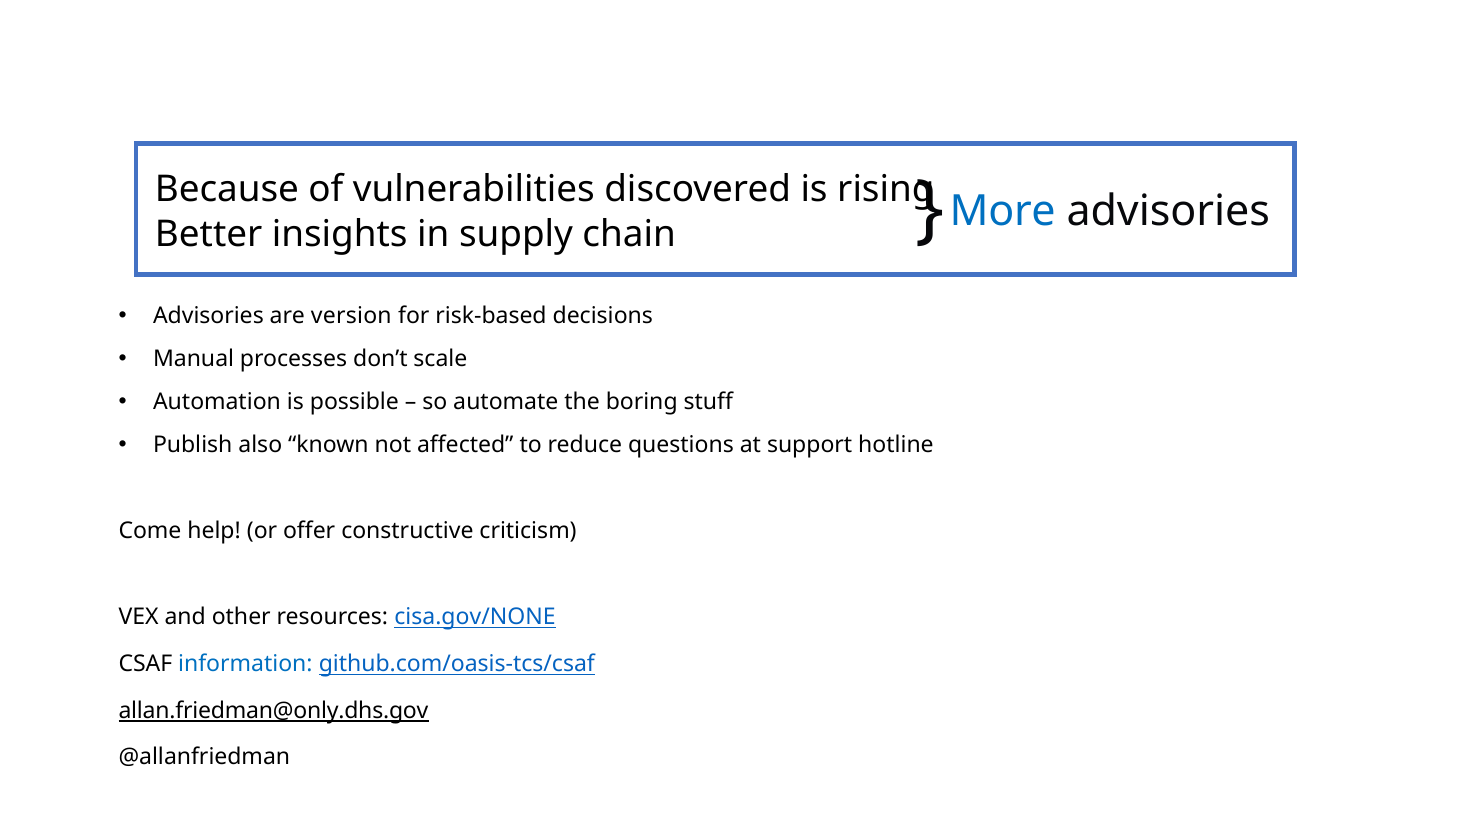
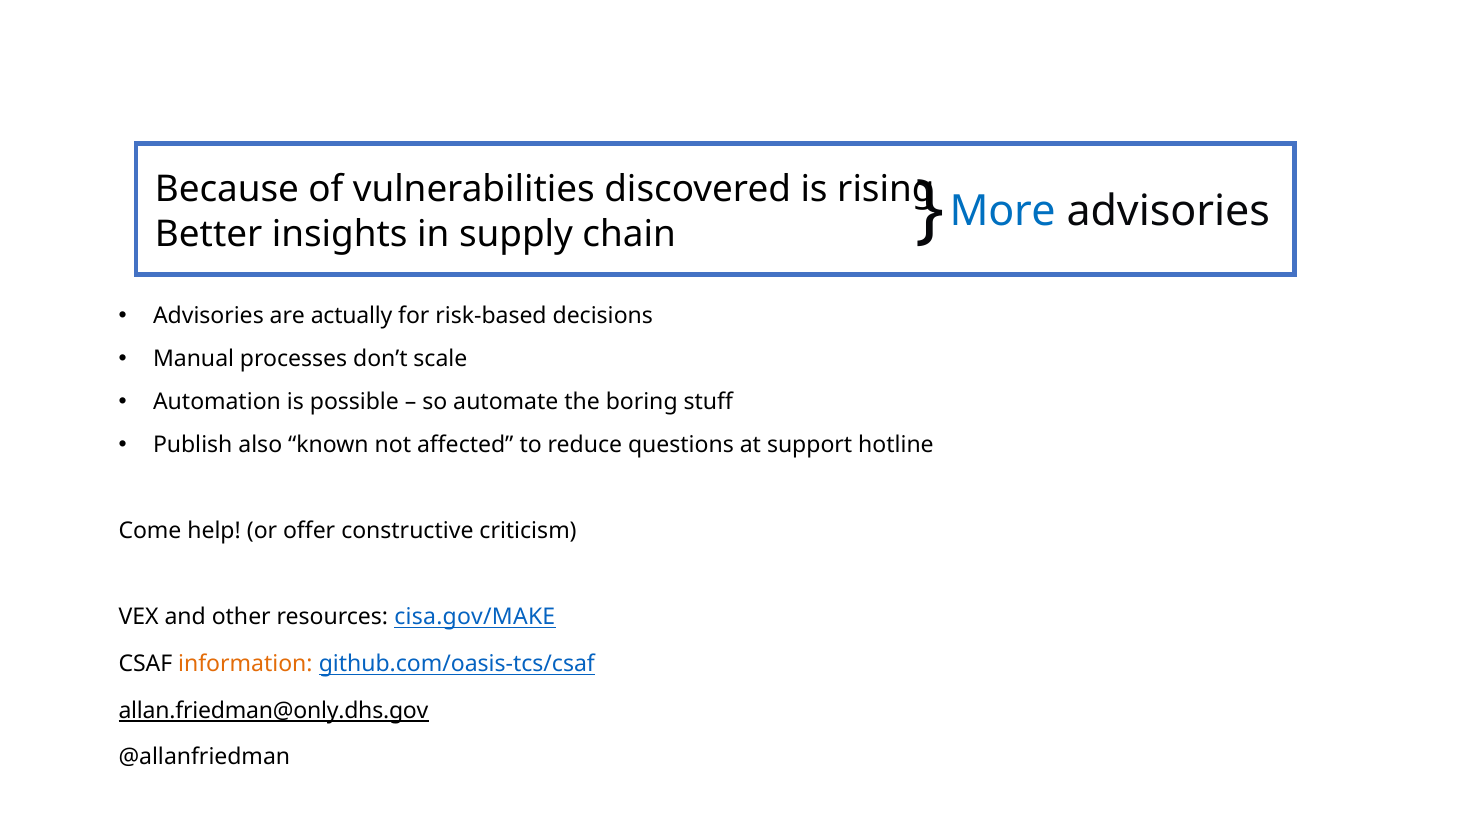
version: version -> actually (352, 316)
cisa.gov/NONE: cisa.gov/NONE -> cisa.gov/MAKE (475, 617)
information colour: blue -> orange (245, 664)
